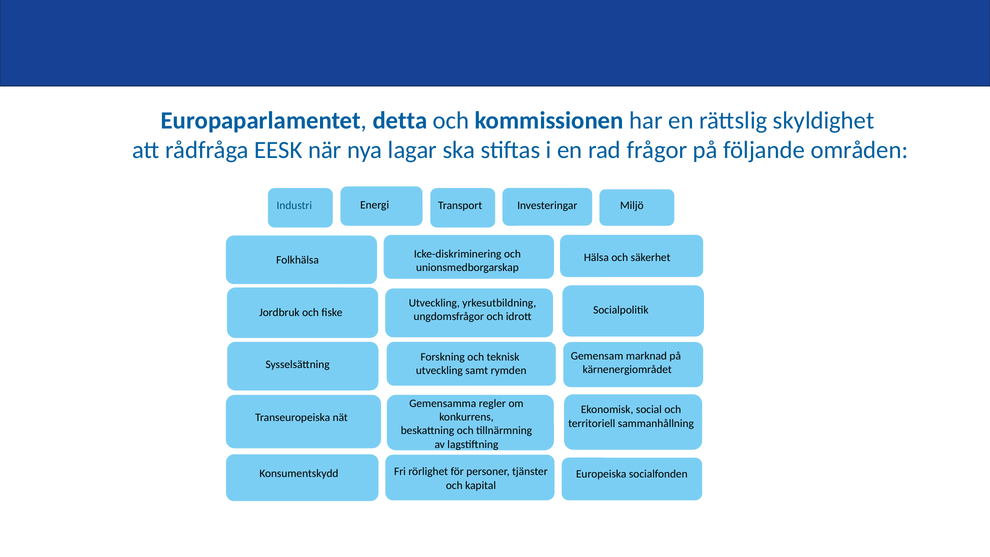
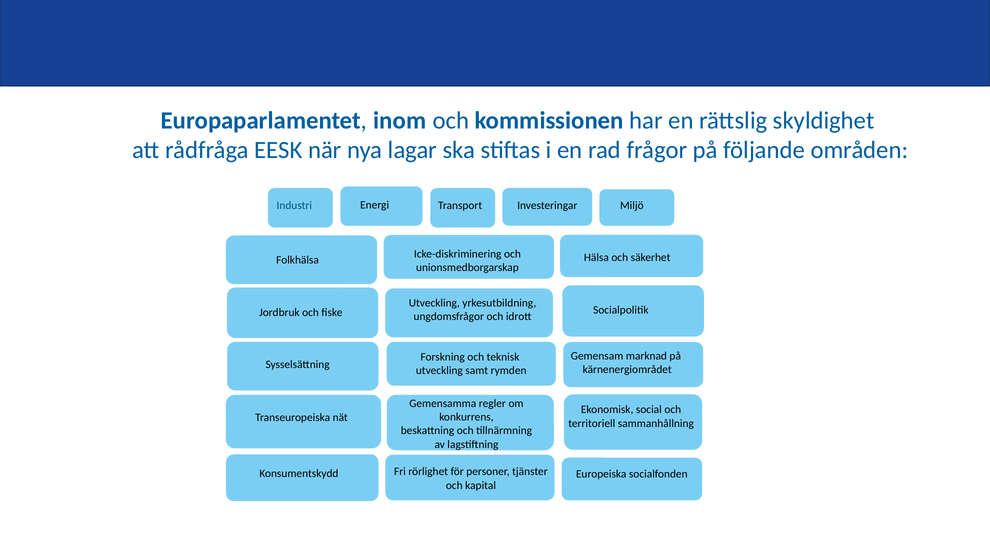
detta: detta -> inom (400, 121)
